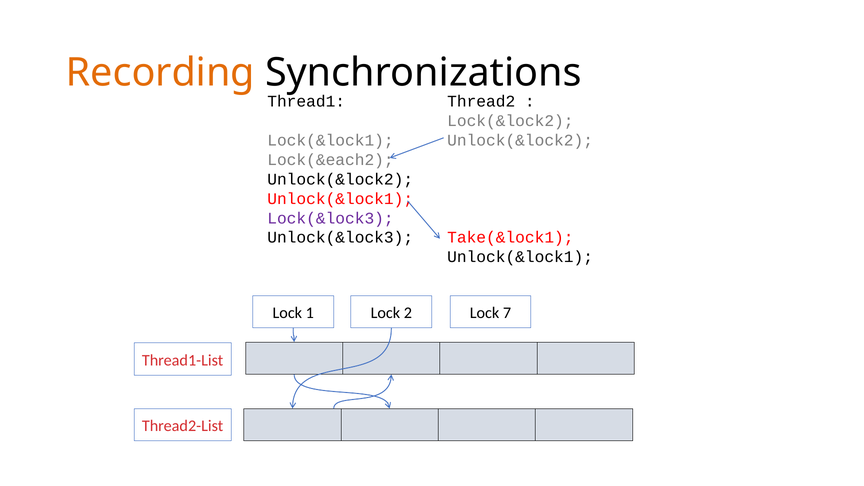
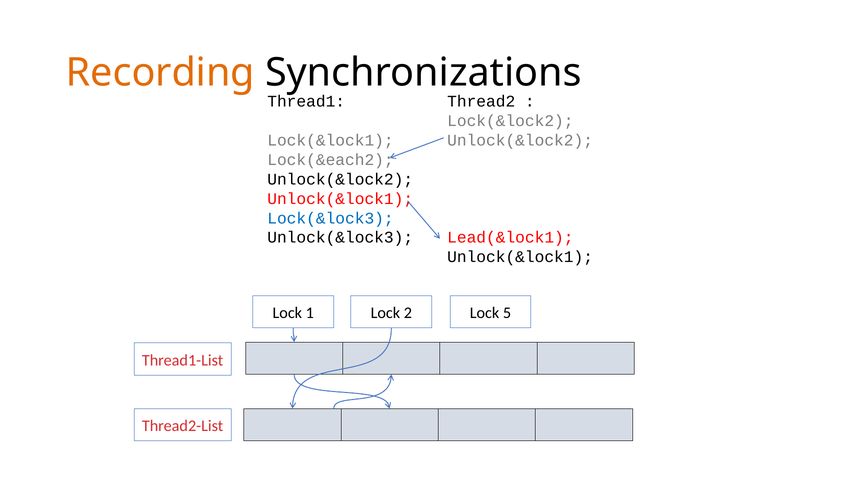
Lock(&lock3 colour: purple -> blue (330, 218)
Take(&lock1: Take(&lock1 -> Lead(&lock1 (510, 238)
7: 7 -> 5 (507, 313)
